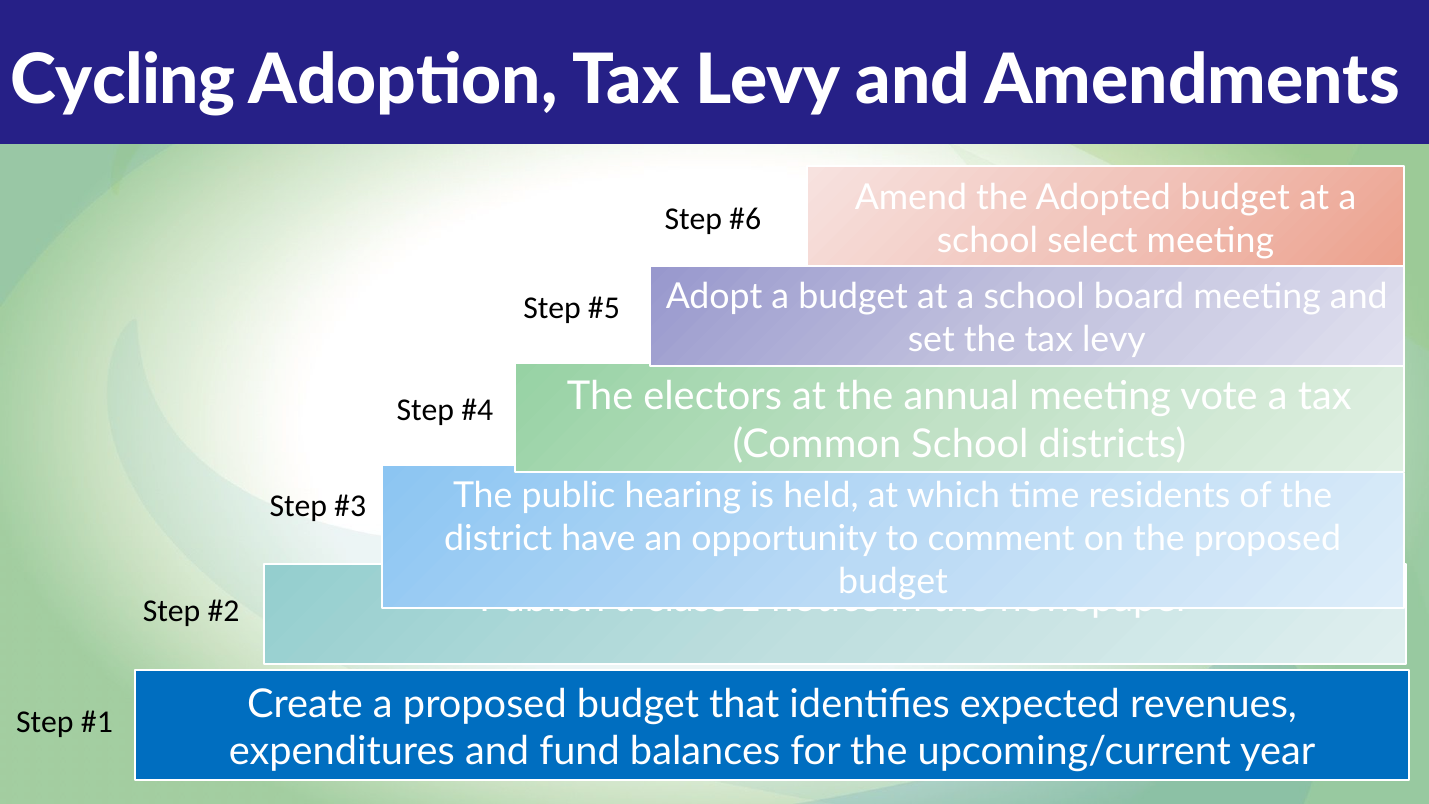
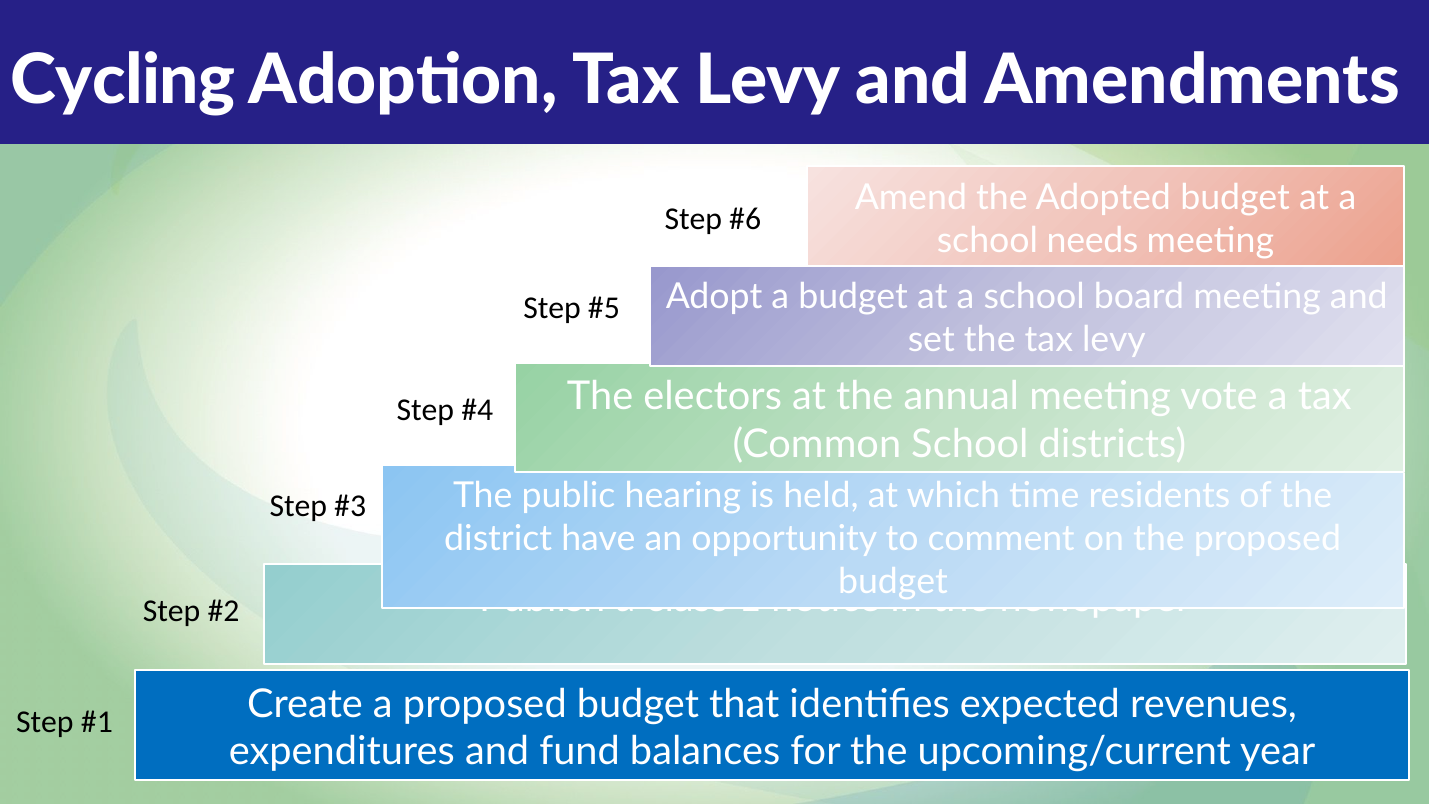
select: select -> needs (1093, 240)
